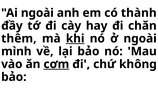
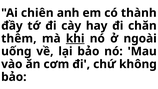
Ai ngoài: ngoài -> chiên (37, 13)
mình: mình -> uống (16, 51)
cơm underline: present -> none (56, 64)
